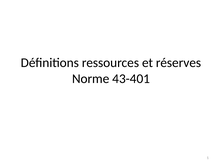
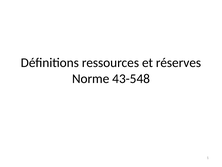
43-401: 43-401 -> 43-548 (131, 78)
